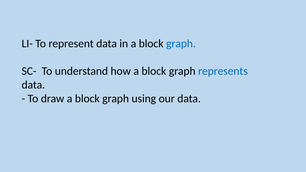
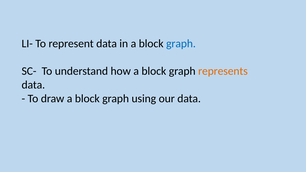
represents colour: blue -> orange (223, 71)
